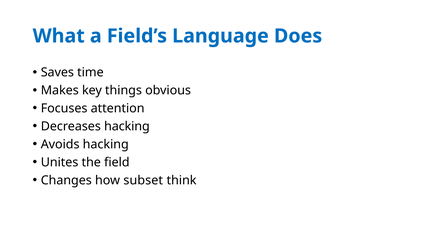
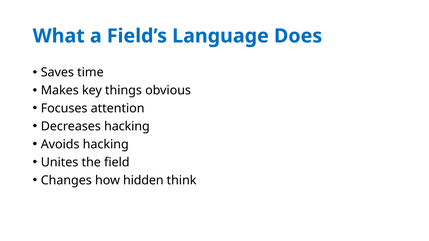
subset: subset -> hidden (143, 180)
